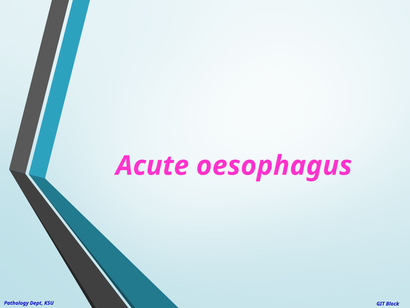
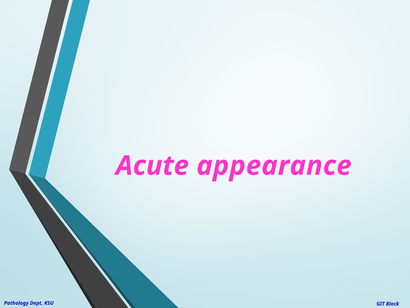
oesophagus: oesophagus -> appearance (274, 166)
